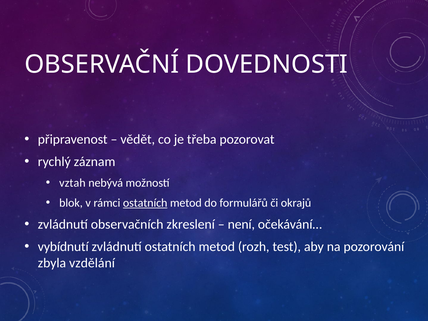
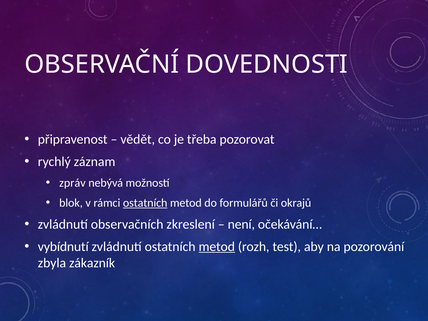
vztah: vztah -> zpráv (72, 183)
metod underline: none -> present (217, 247)
vzdělání: vzdělání -> zákazník (92, 263)
